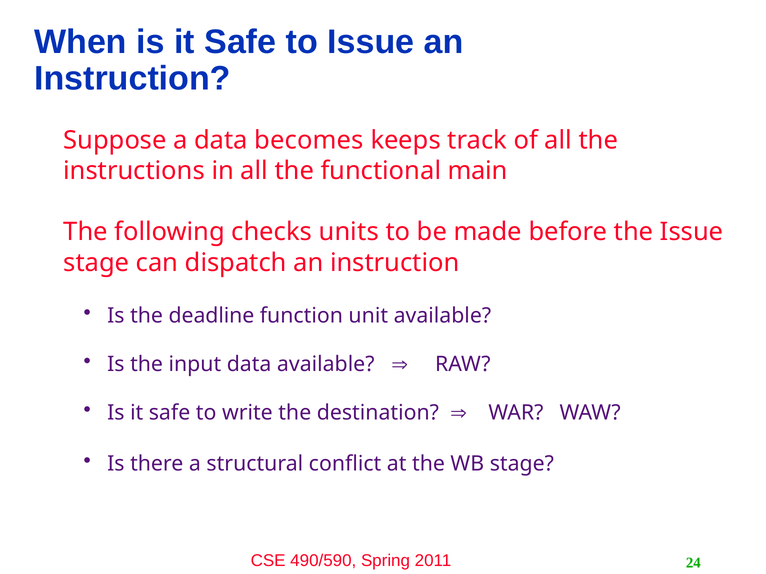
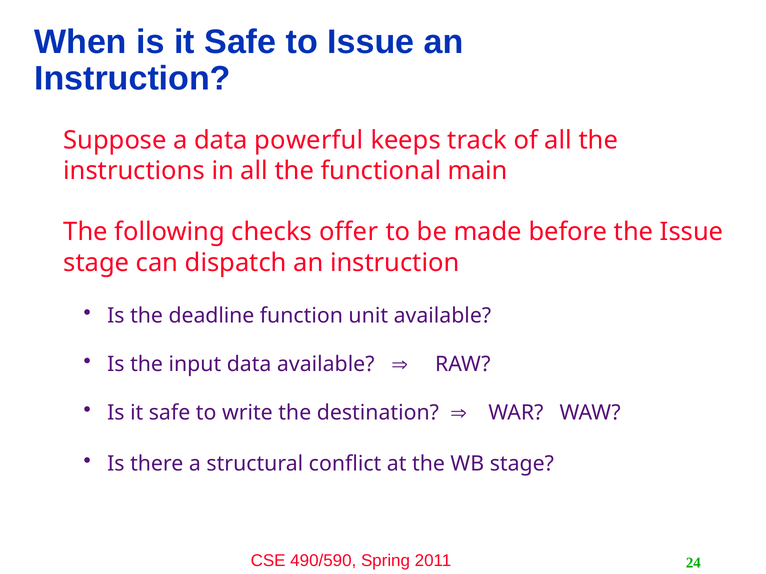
becomes: becomes -> powerful (309, 140)
units: units -> offer (349, 232)
